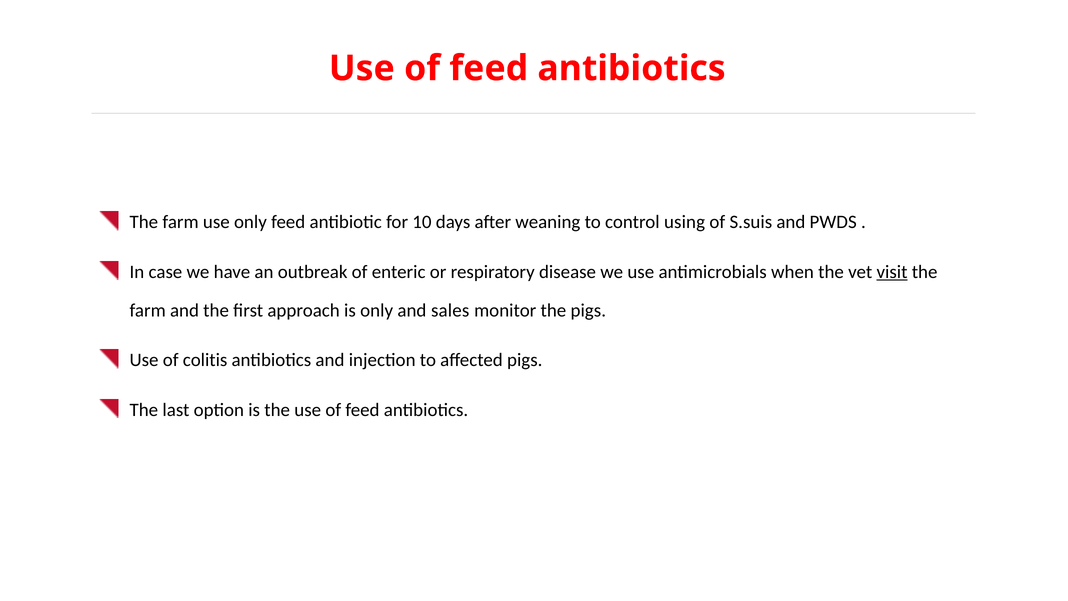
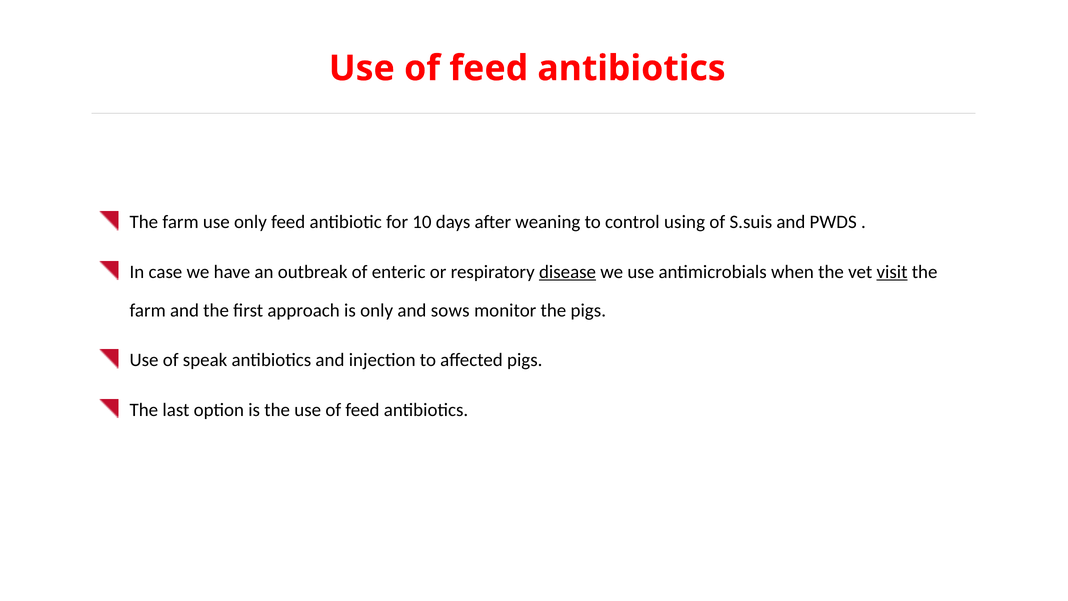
disease underline: none -> present (568, 272)
sales: sales -> sows (450, 310)
colitis: colitis -> speak (205, 360)
